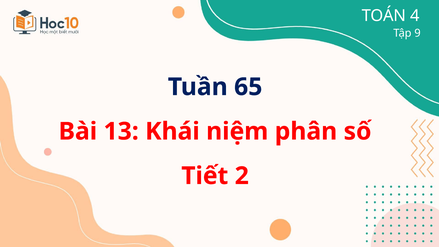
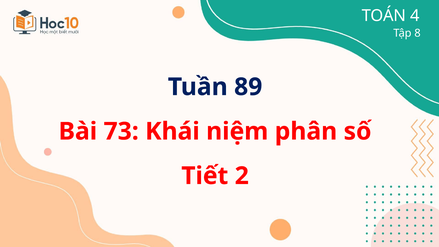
9: 9 -> 8 (417, 33)
65: 65 -> 89 (248, 87)
13: 13 -> 73 (121, 131)
